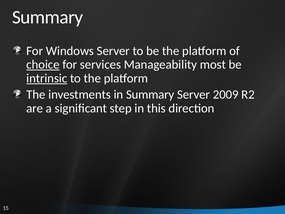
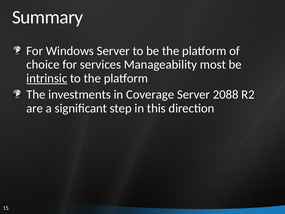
choice underline: present -> none (43, 65)
in Summary: Summary -> Coverage (150, 94)
2009: 2009 -> 2088 (226, 94)
